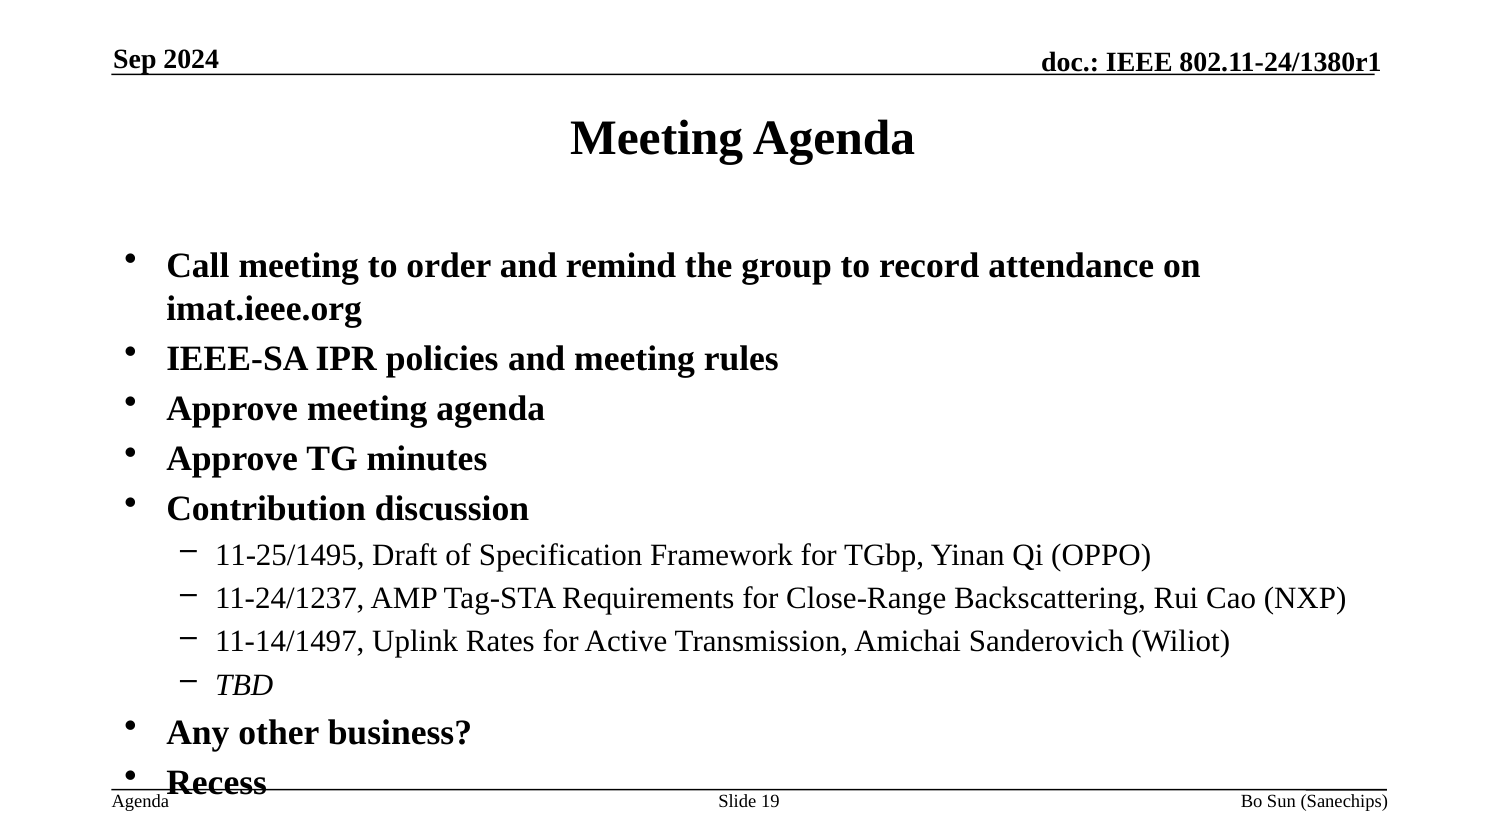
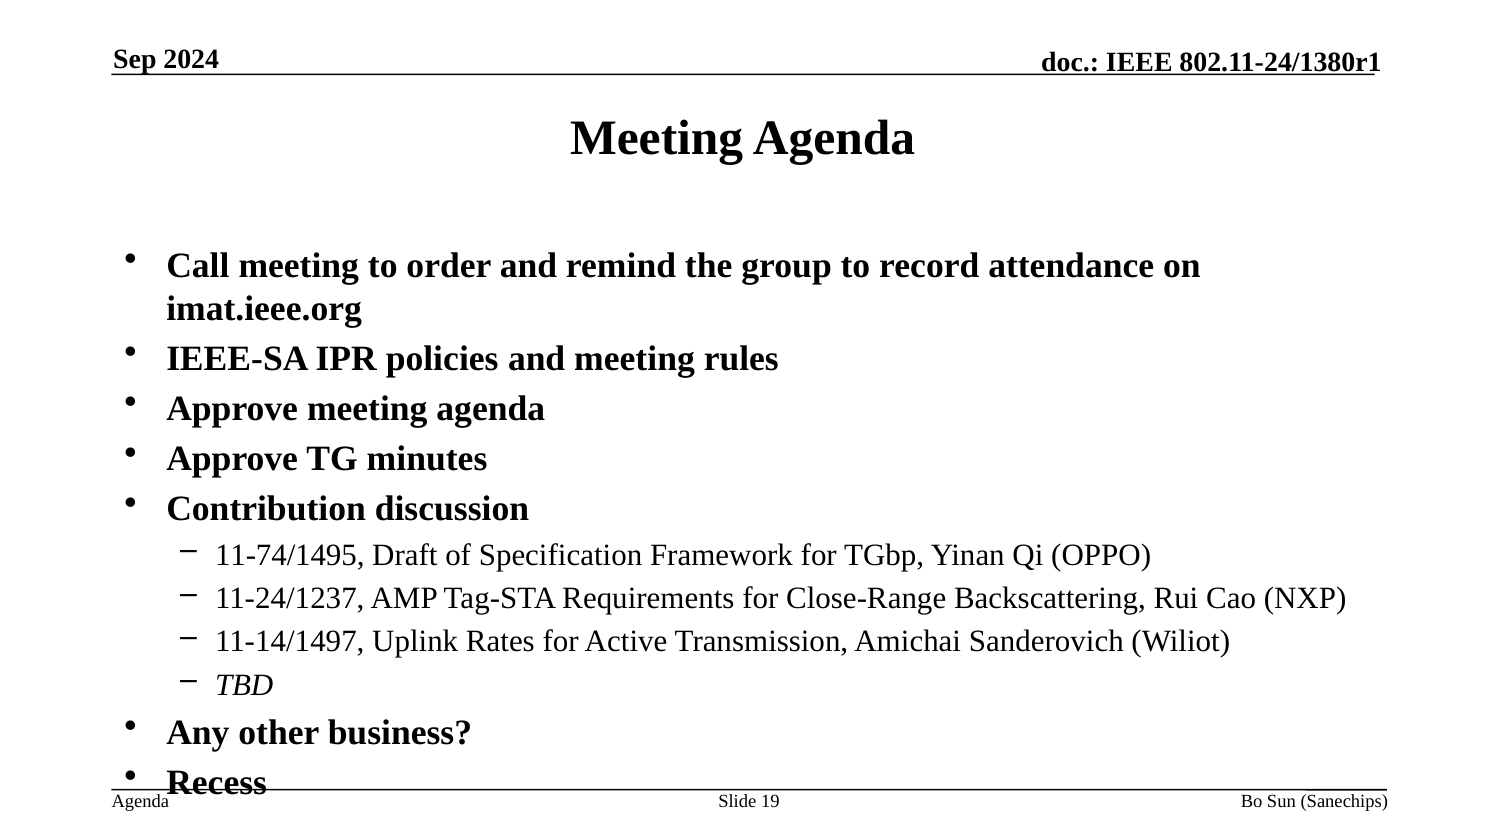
11-25/1495: 11-25/1495 -> 11-74/1495 (290, 555)
